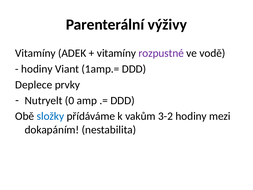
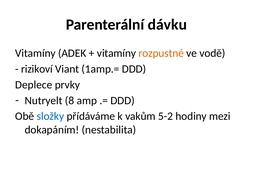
výživy: výživy -> dávku (167, 24)
rozpustné colour: purple -> orange (161, 53)
hodiny: hodiny -> rizikoví (37, 69)
0: 0 -> 8 (70, 100)
3-2: 3-2 -> 5-2 (165, 116)
